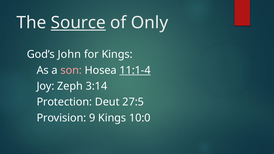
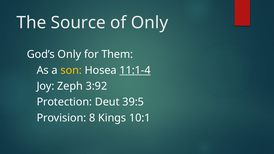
Source underline: present -> none (78, 23)
God’s John: John -> Only (69, 54)
for Kings: Kings -> Them (117, 54)
son colour: pink -> yellow (71, 70)
3:14: 3:14 -> 3:92 (96, 86)
27:5: 27:5 -> 39:5 (133, 102)
9: 9 -> 8 (92, 118)
10:0: 10:0 -> 10:1 (140, 118)
